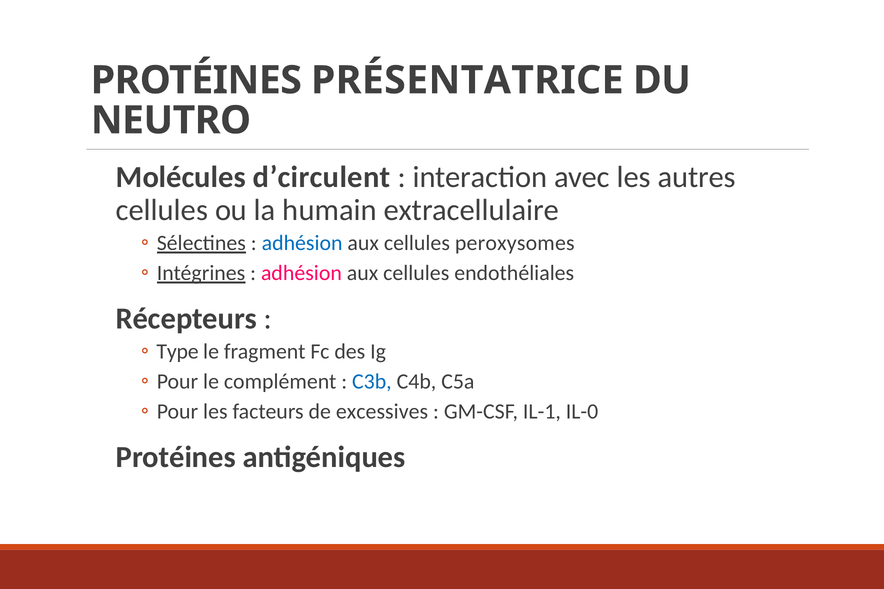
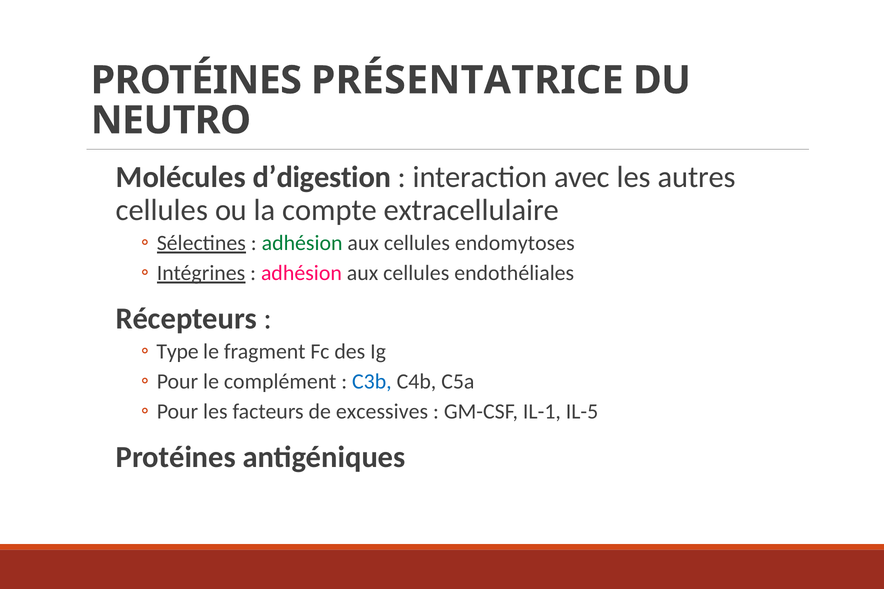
d’circulent: d’circulent -> d’digestion (322, 177)
humain: humain -> compte (330, 210)
adhésion colour: blue -> green (302, 243)
peroxysomes: peroxysomes -> endomytoses (515, 243)
IL-0: IL-0 -> IL-5 (582, 412)
